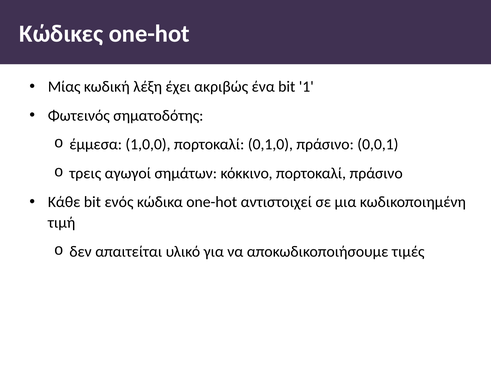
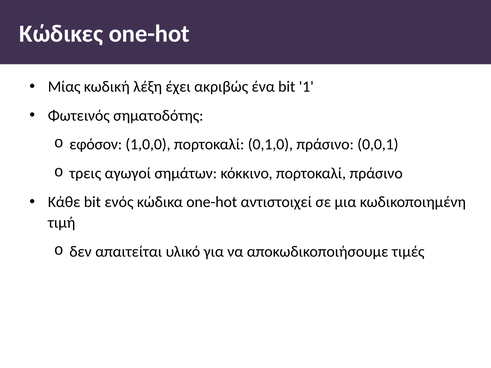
έµµεσα: έµµεσα -> εφόσον (96, 145)
